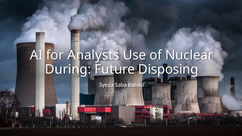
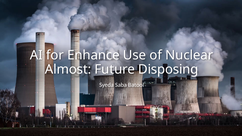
Analysts: Analysts -> Enhance (93, 55)
During: During -> Almost (68, 69)
